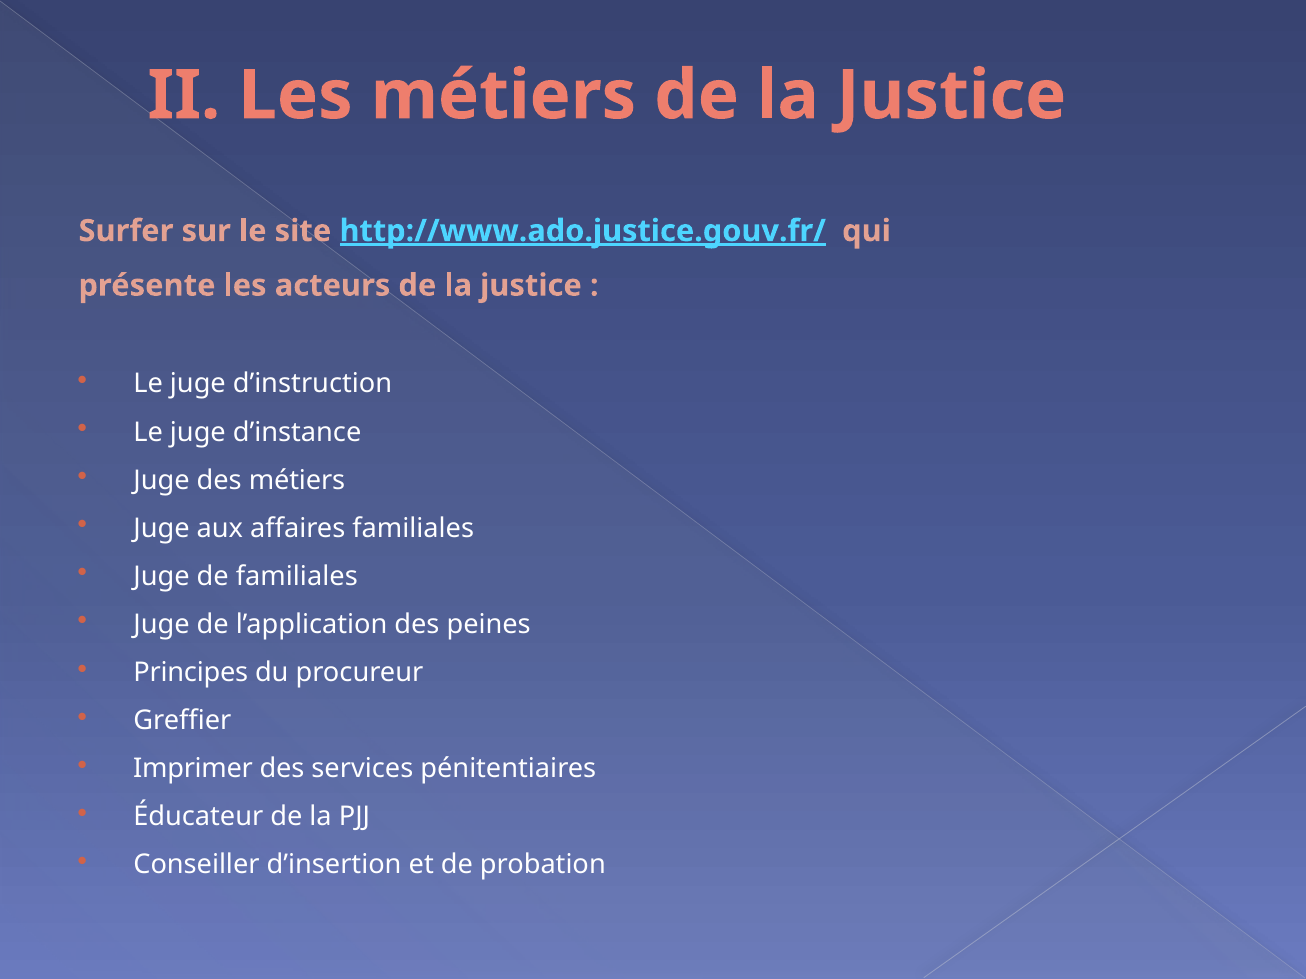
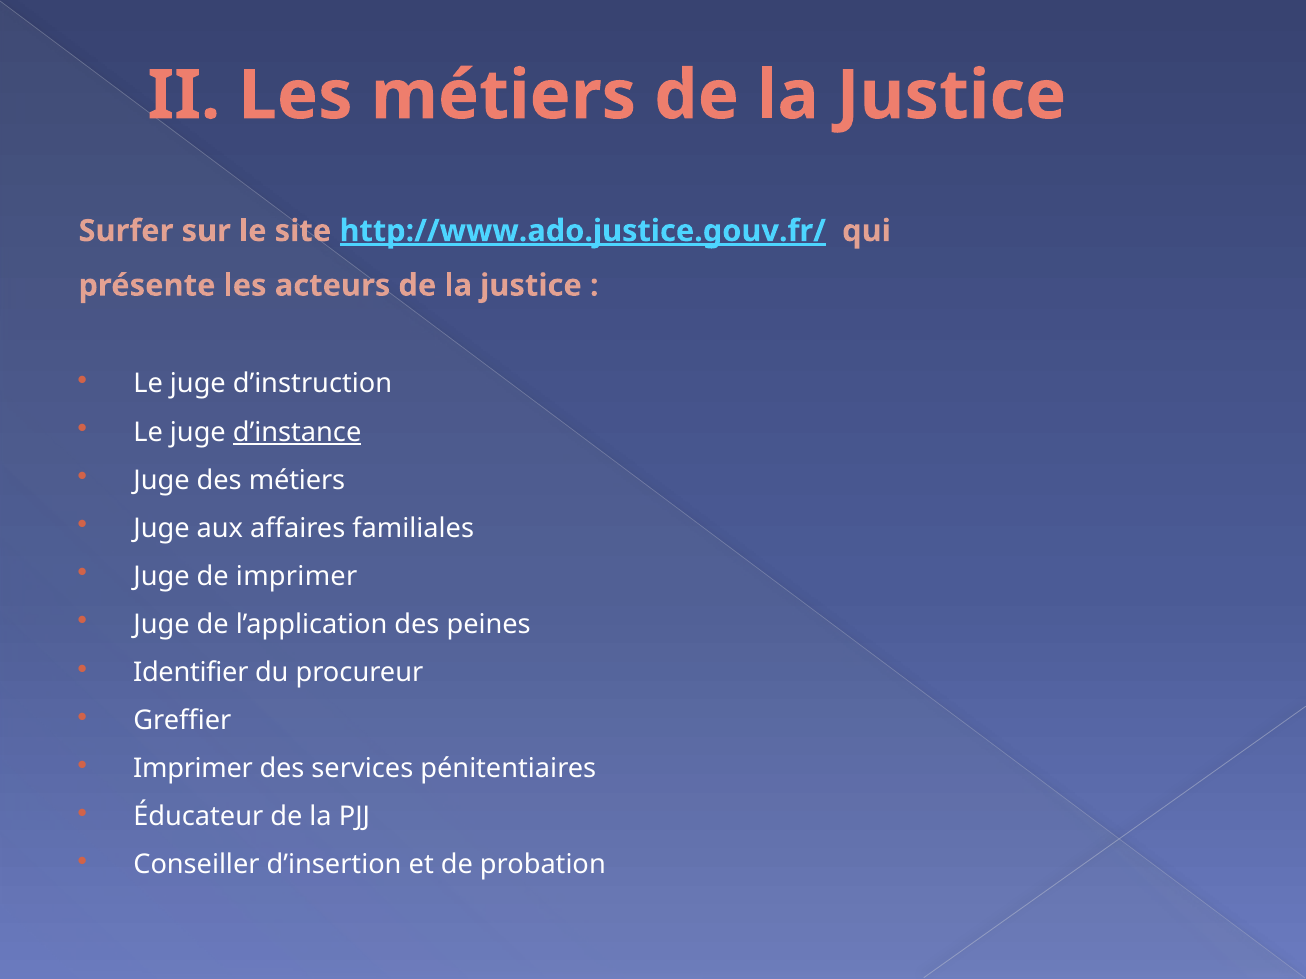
d’instance underline: none -> present (297, 432)
de familiales: familiales -> imprimer (297, 577)
Principes: Principes -> Identifier (191, 673)
